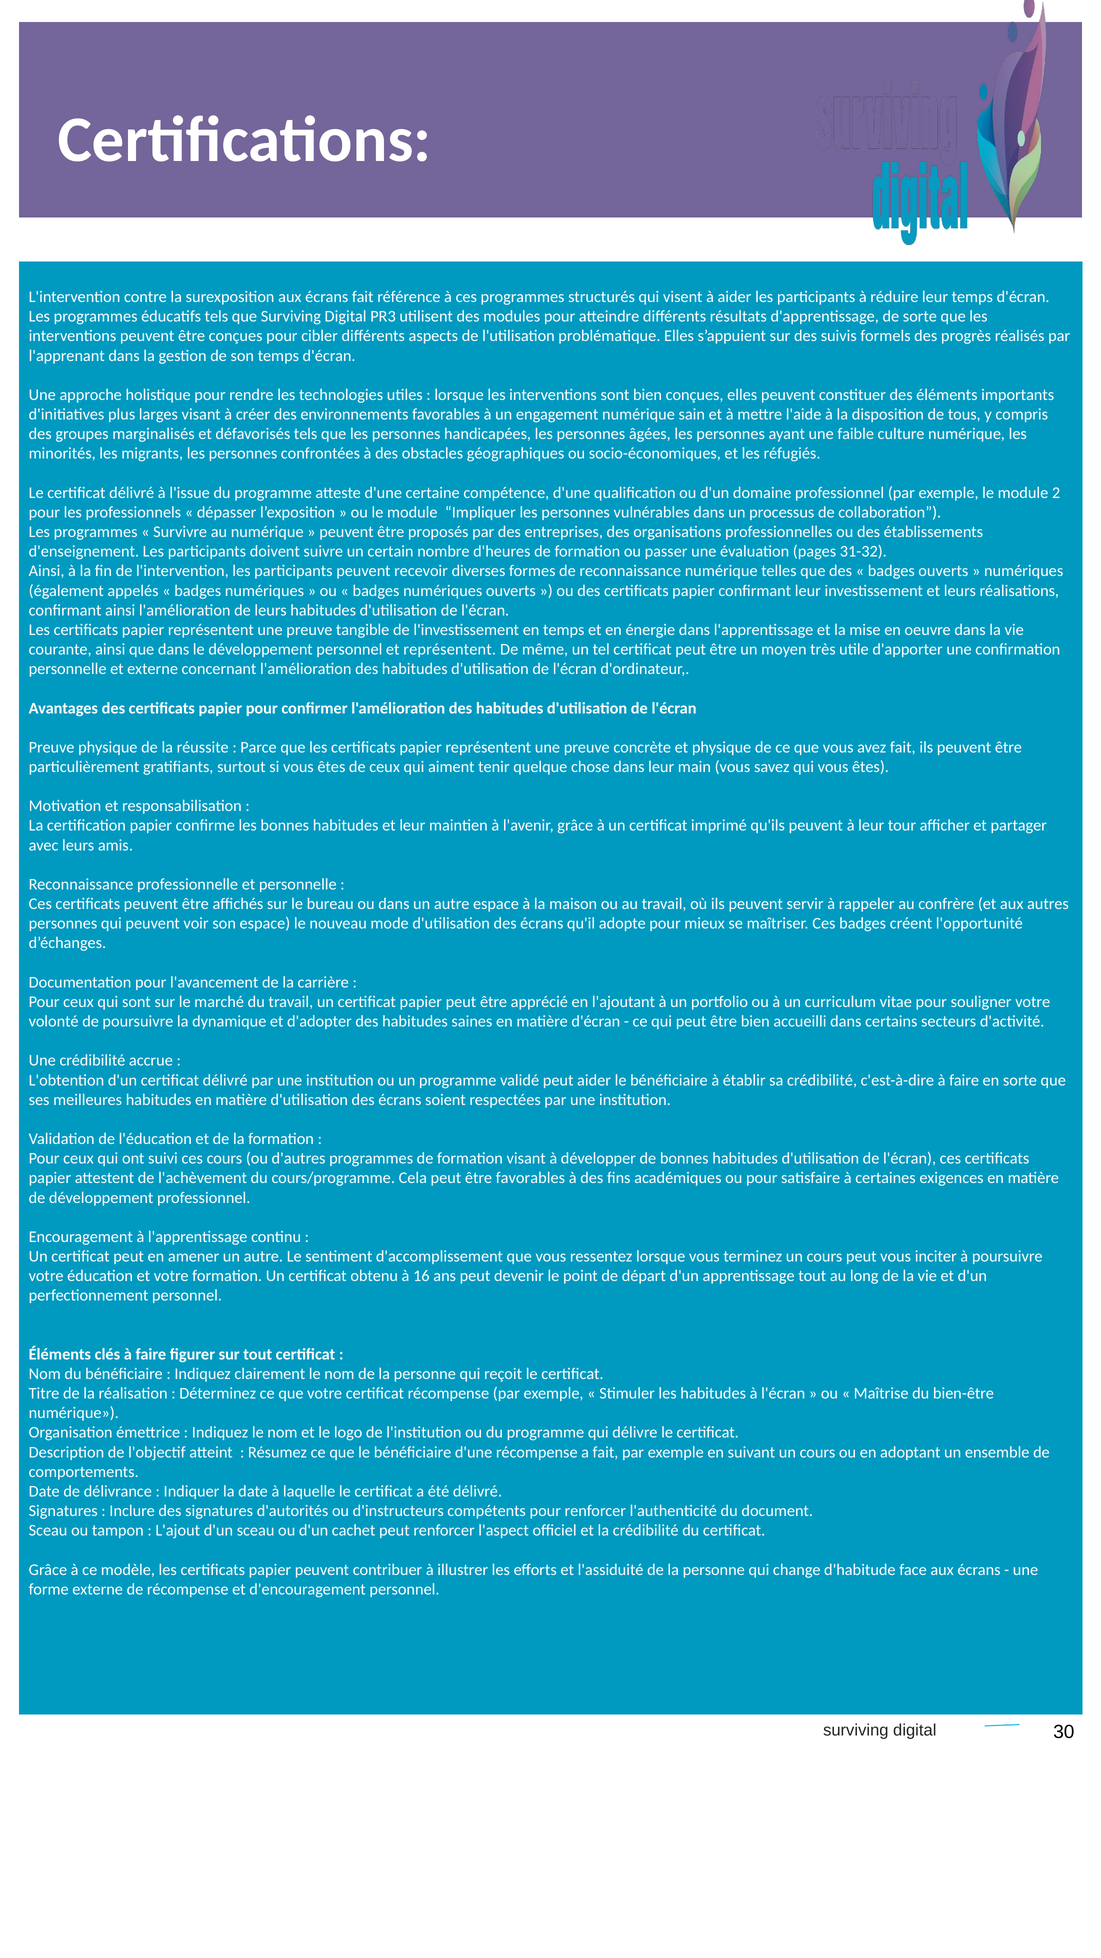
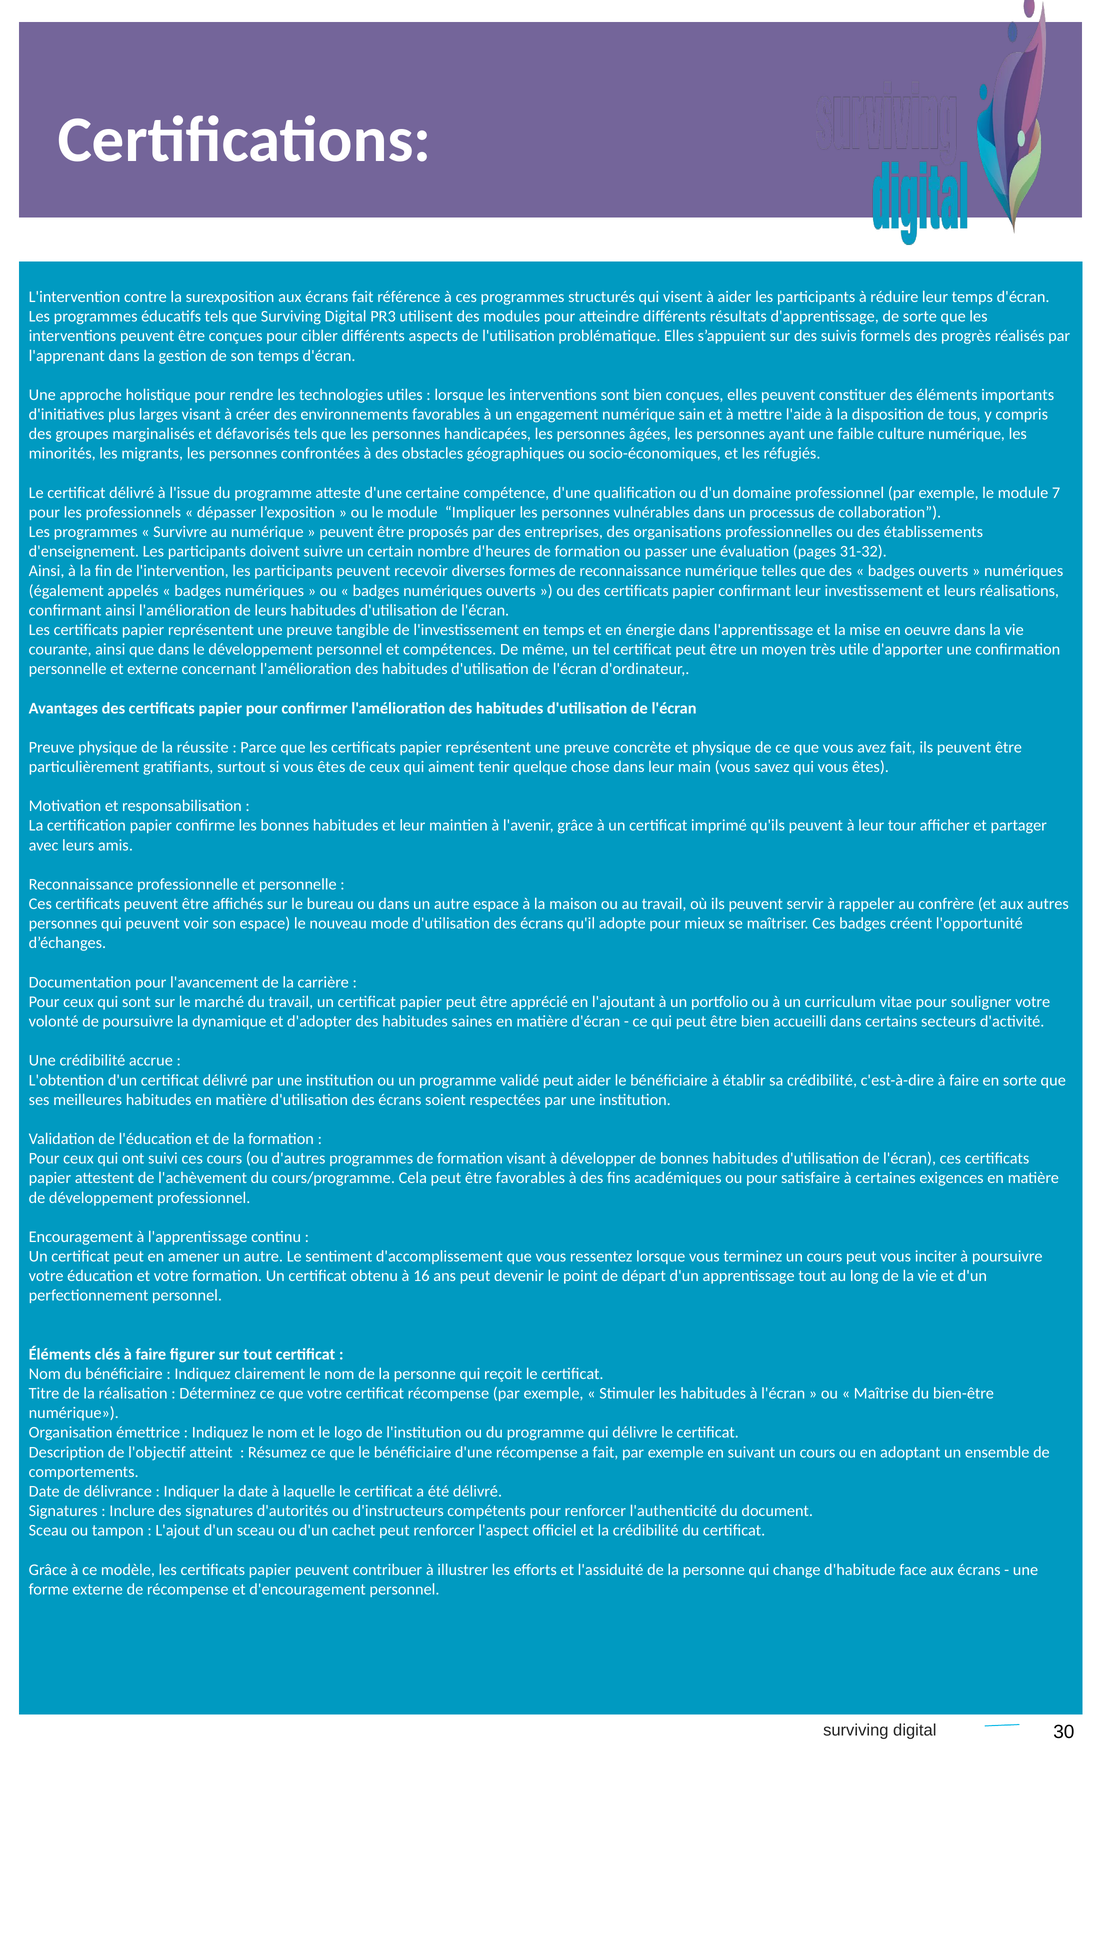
2: 2 -> 7 (1056, 493)
et représentent: représentent -> compétences (450, 649)
